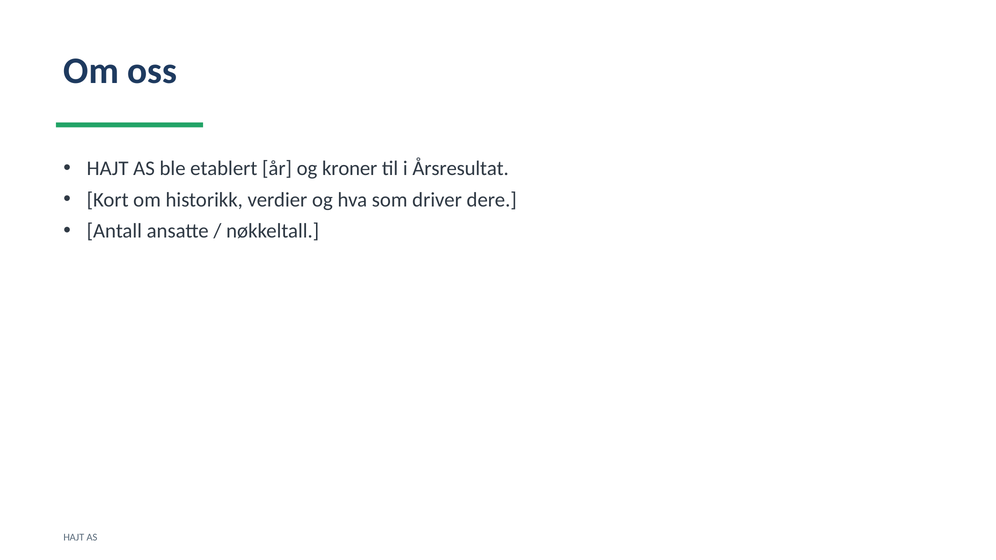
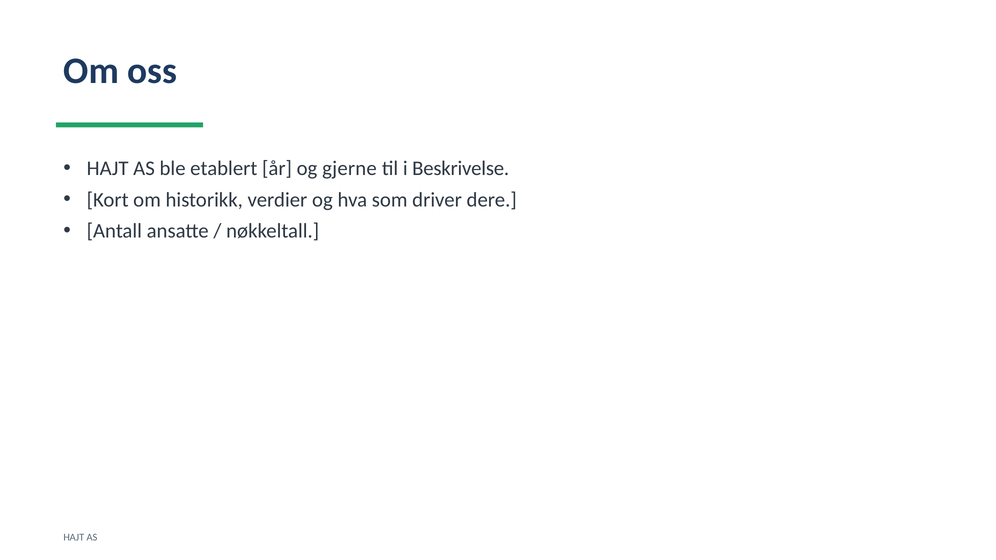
kroner: kroner -> gjerne (350, 169)
Årsresultat: Årsresultat -> Beskrivelse (461, 169)
